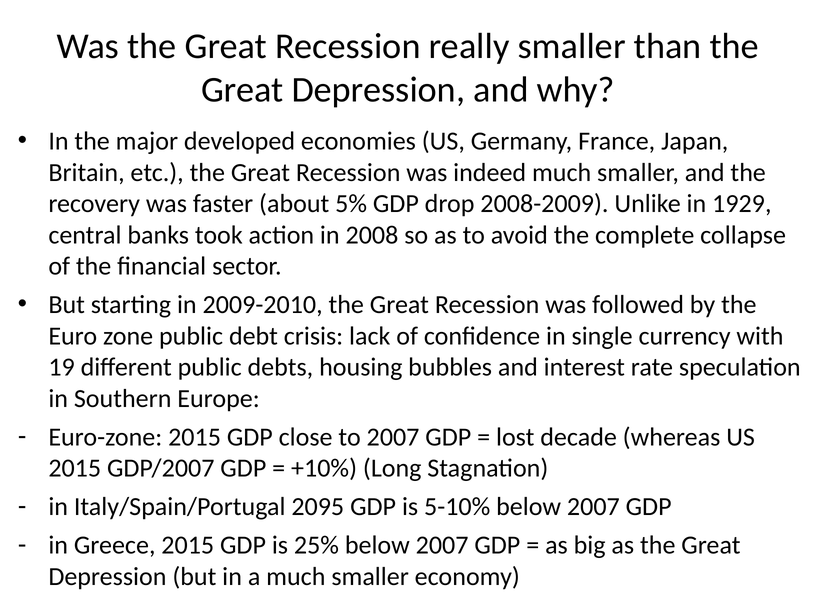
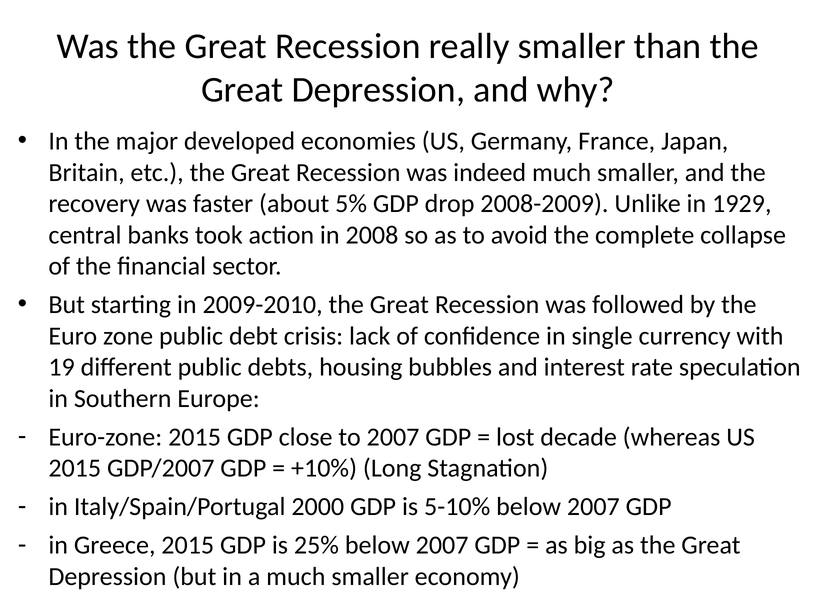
2095: 2095 -> 2000 (318, 507)
